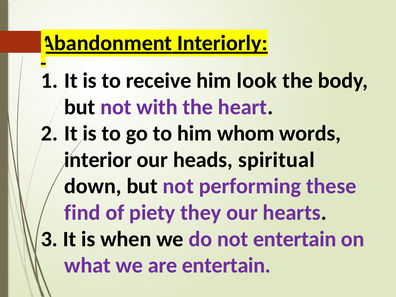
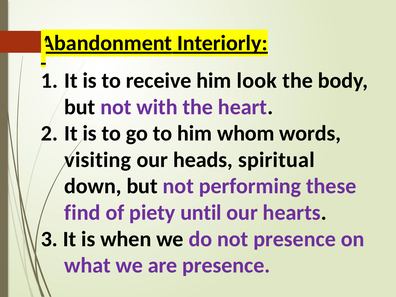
interior: interior -> visiting (98, 160)
they: they -> until (201, 213)
not entertain: entertain -> presence (295, 239)
are entertain: entertain -> presence (226, 265)
